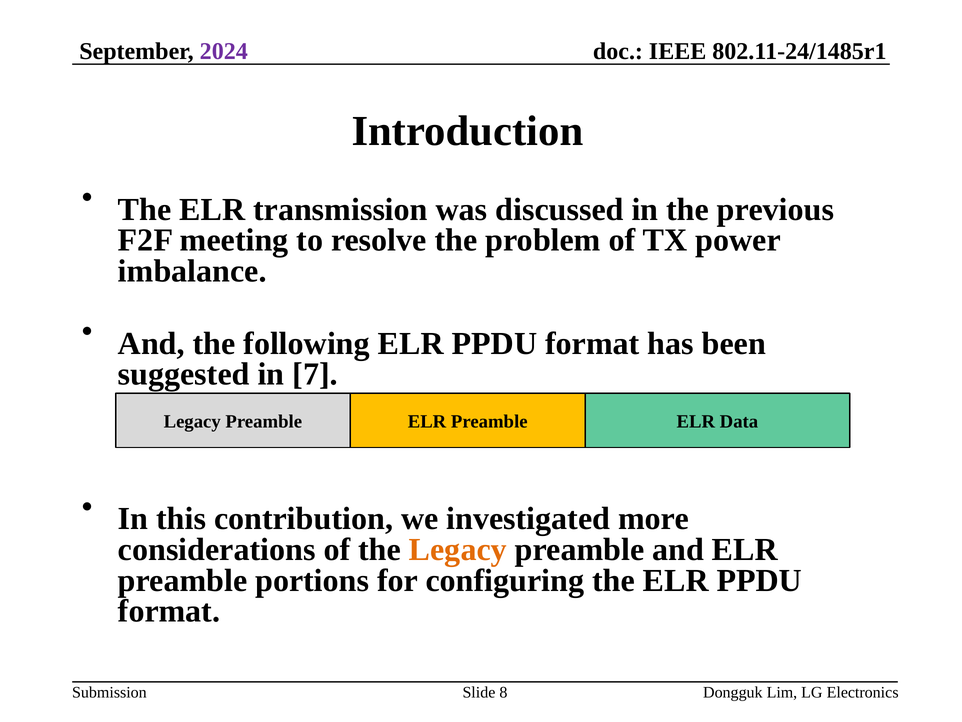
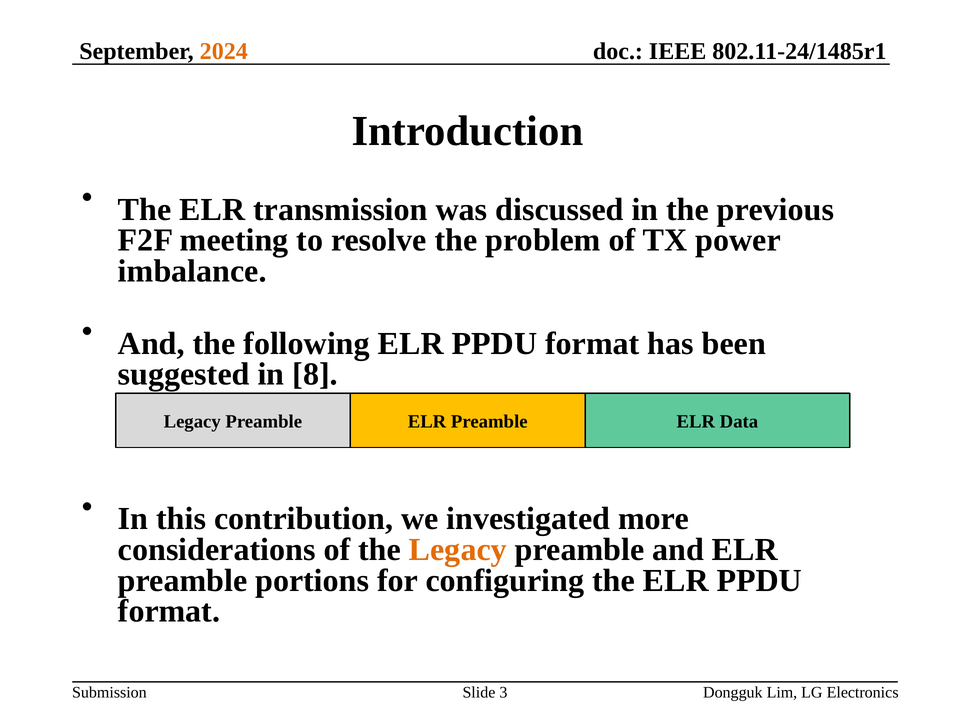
2024 colour: purple -> orange (224, 51)
7: 7 -> 8 (315, 374)
8: 8 -> 3 (503, 692)
